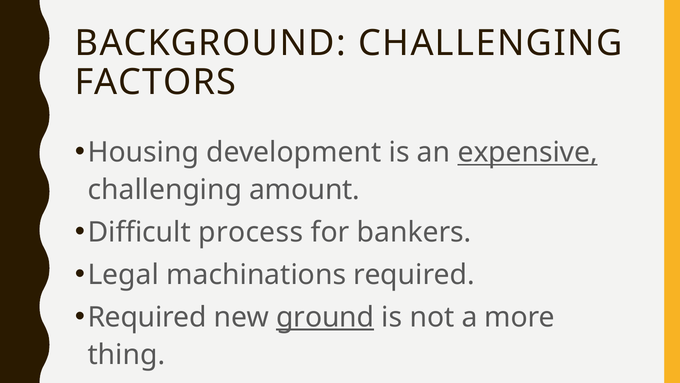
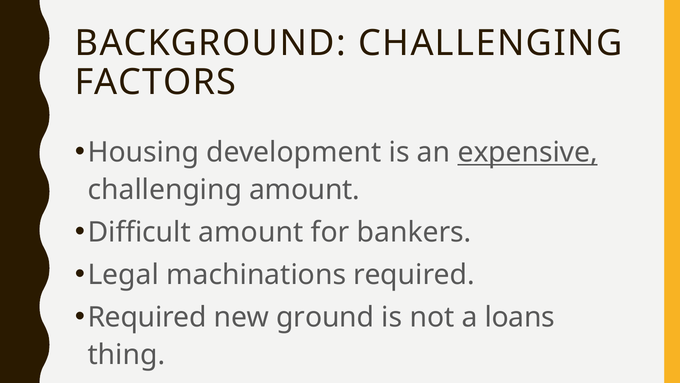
Difficult process: process -> amount (251, 232)
ground underline: present -> none (325, 317)
more: more -> loans (520, 317)
